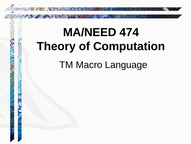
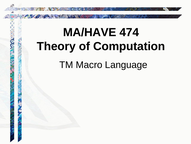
MA/NEED: MA/NEED -> MA/HAVE (90, 32)
